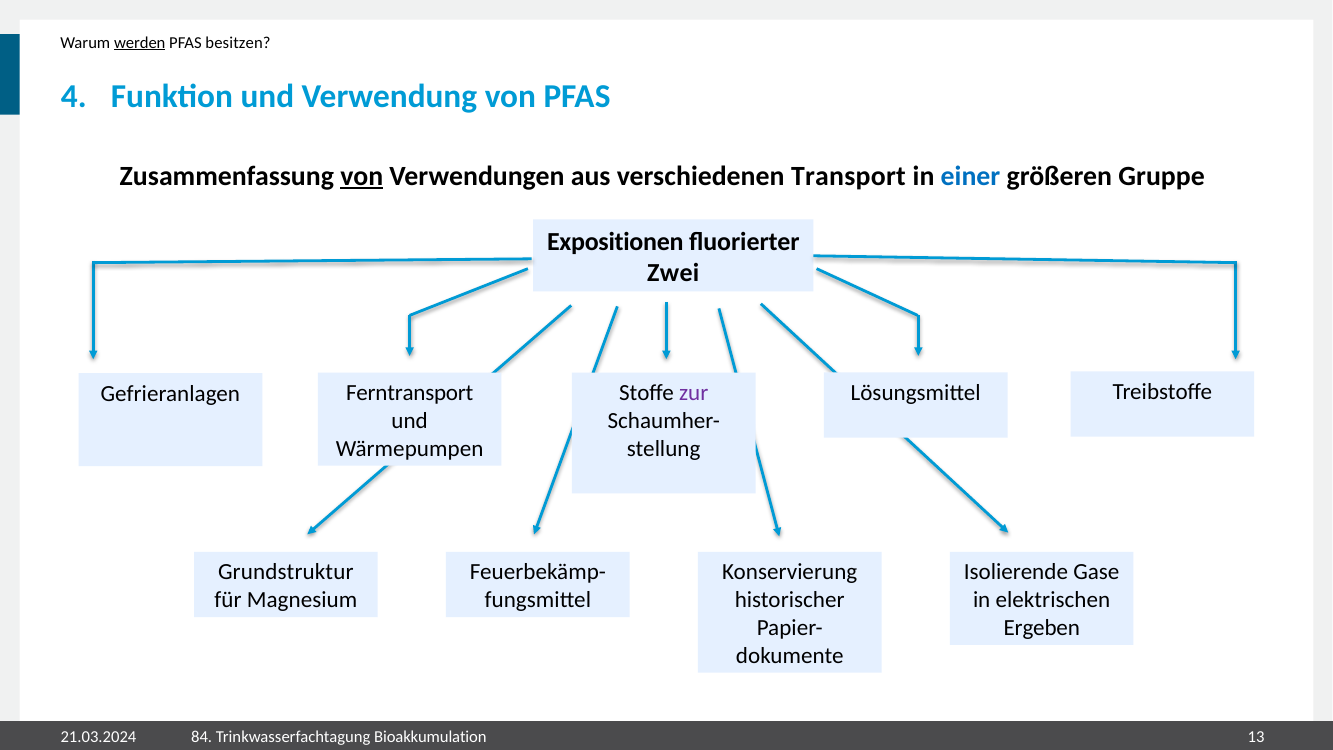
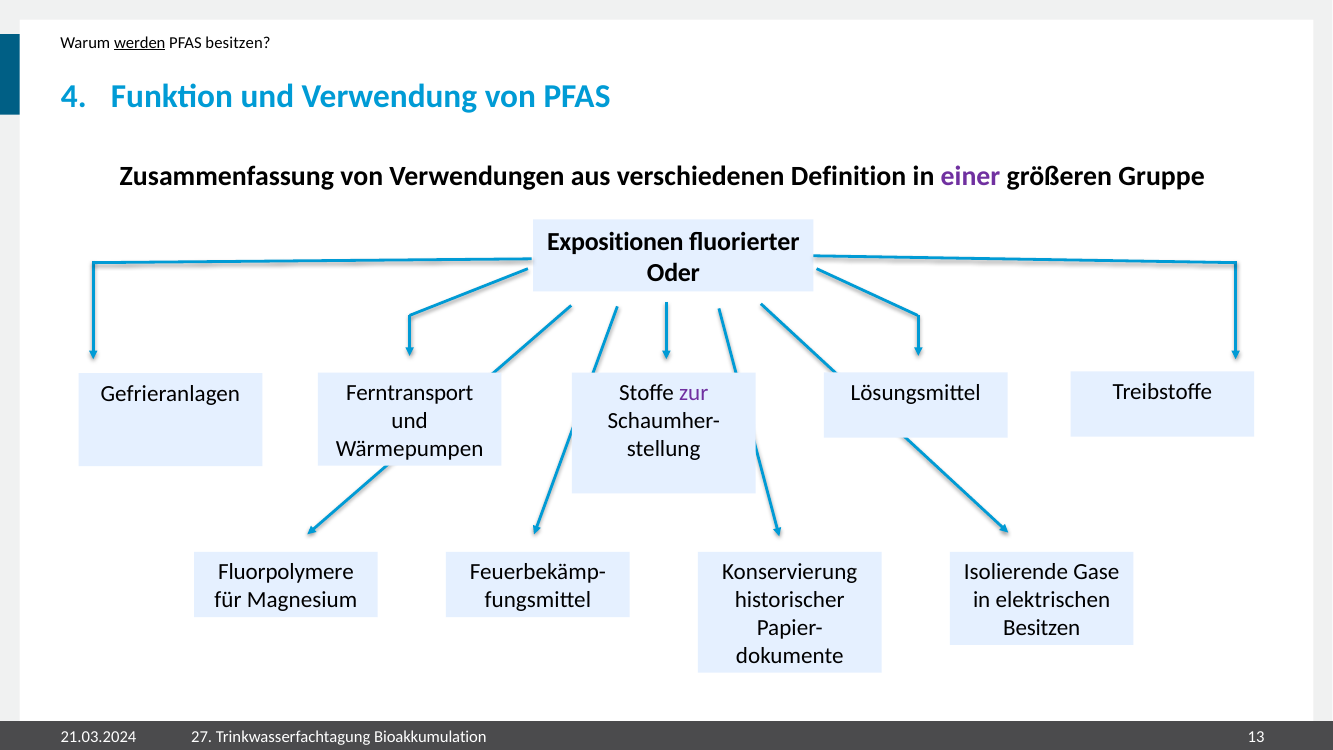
von underline: present -> none (362, 176)
Transport: Transport -> Definition (849, 176)
einer colour: blue -> purple (970, 176)
Zwei: Zwei -> Oder (673, 273)
Grundstruktur: Grundstruktur -> Fluorpolymere (286, 572)
Ergeben: Ergeben -> Besitzen (1042, 628)
84: 84 -> 27 (202, 737)
